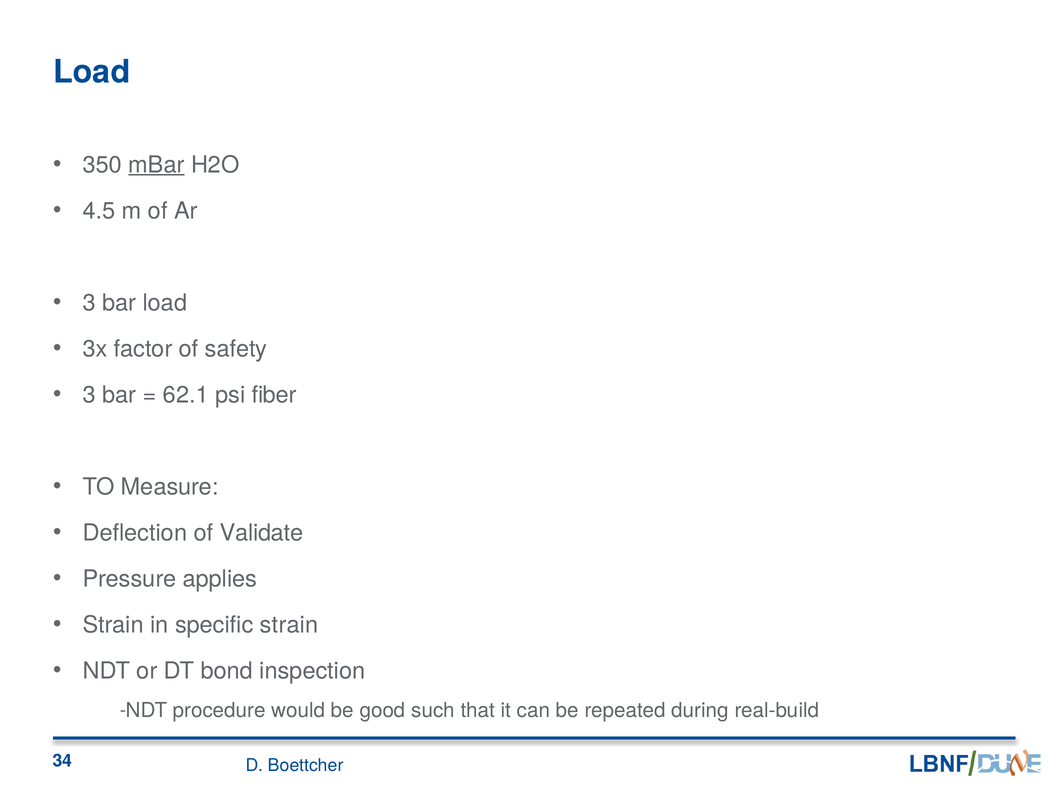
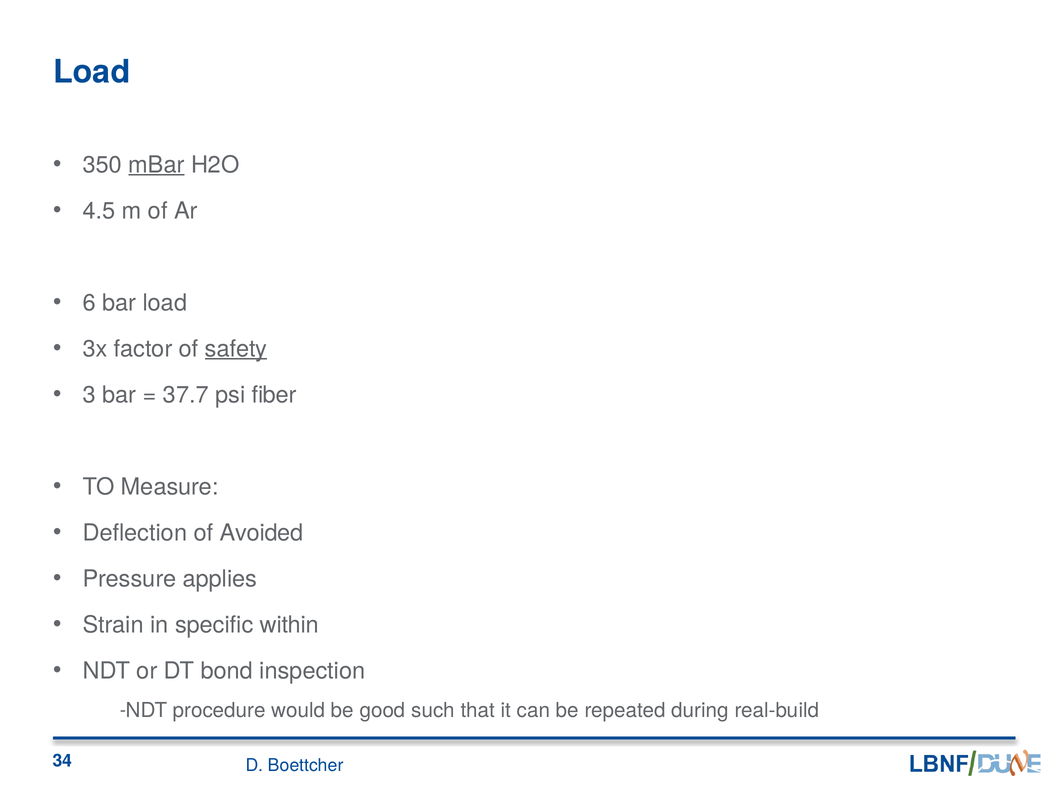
3: 3 -> 6 (89, 303)
safety underline: none -> present (236, 349)
62.1: 62.1 -> 37.7 (186, 395)
Validate: Validate -> Avoided (262, 533)
specific strain: strain -> within (289, 625)
